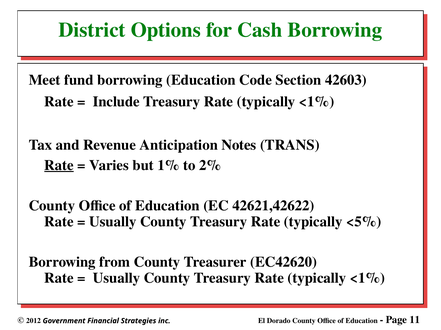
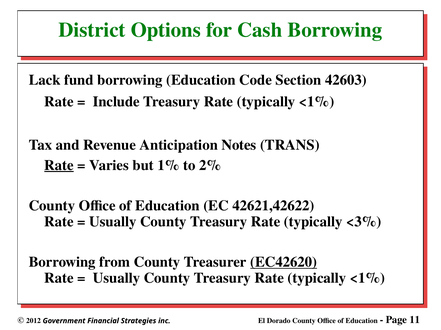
Meet: Meet -> Lack (45, 80)
<5%: <5% -> <3% (364, 222)
EC42620 underline: none -> present (284, 263)
